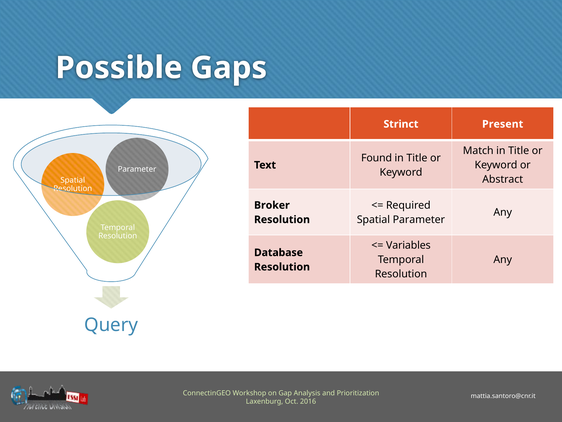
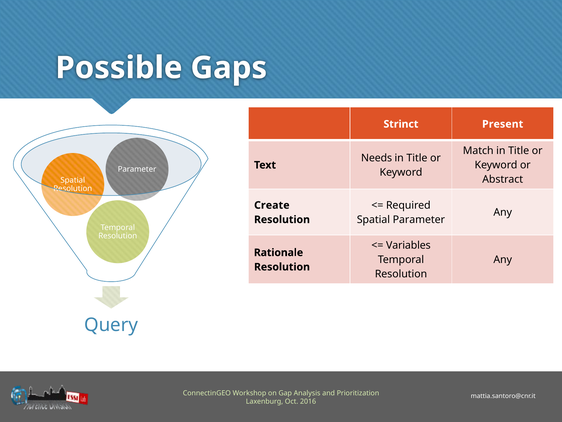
Found: Found -> Needs (377, 158)
Broker: Broker -> Create (272, 205)
Database: Database -> Rationale (278, 252)
